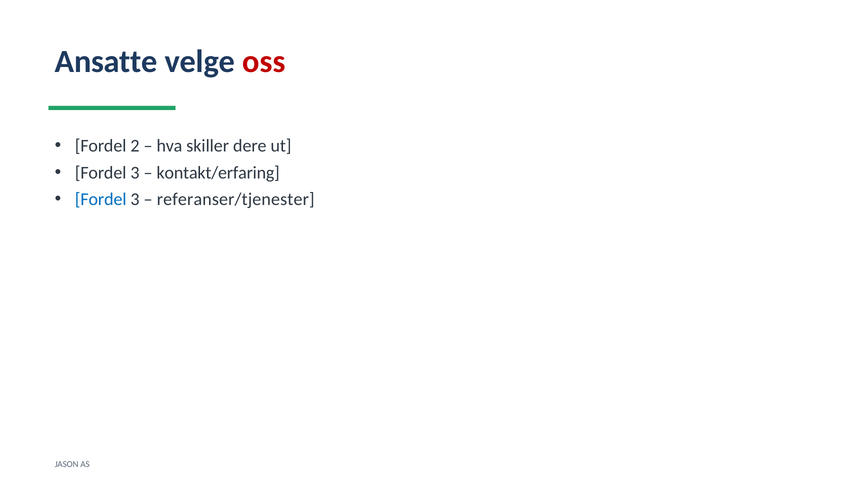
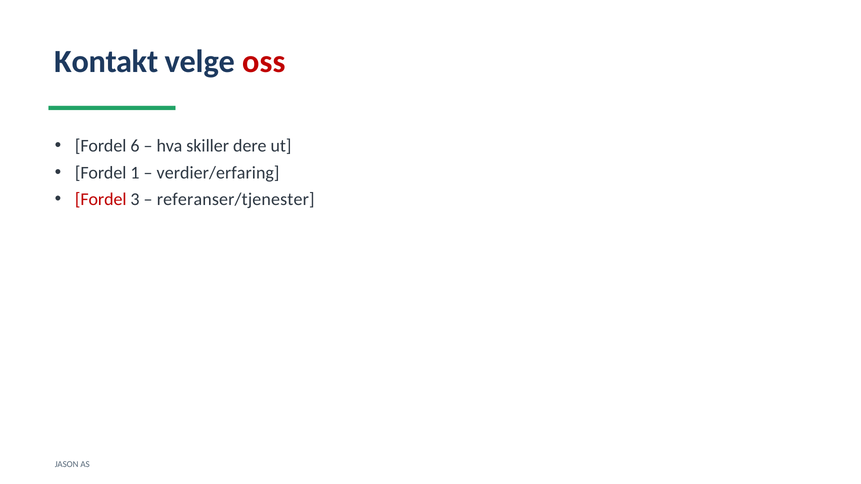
Ansatte: Ansatte -> Kontakt (106, 61)
2: 2 -> 6 (135, 146)
3: 3 -> 1 (135, 173)
kontakt/erfaring: kontakt/erfaring -> verdier/erfaring (218, 173)
Fordel colour: blue -> red (101, 200)
